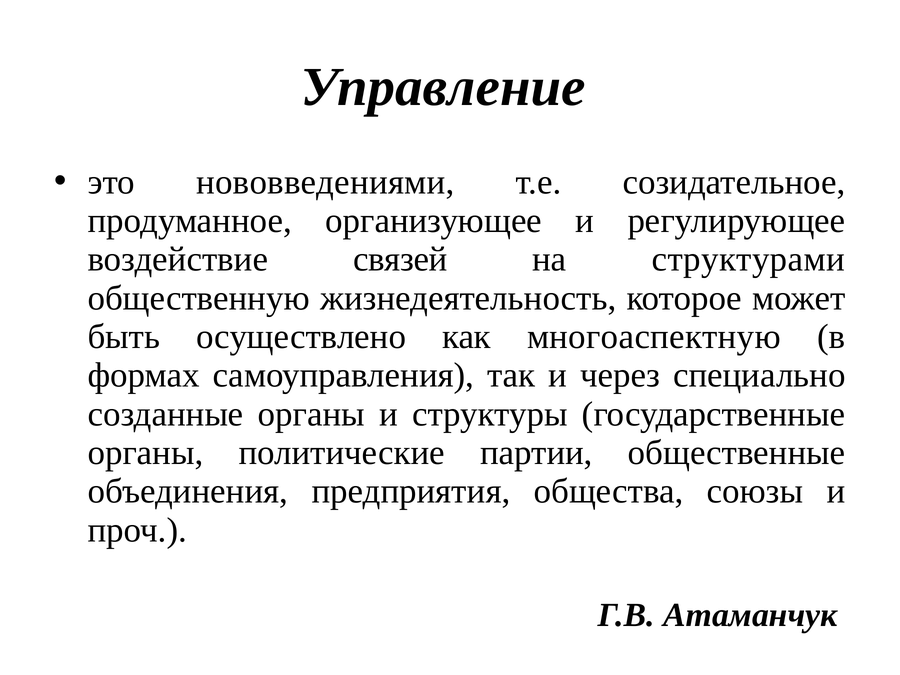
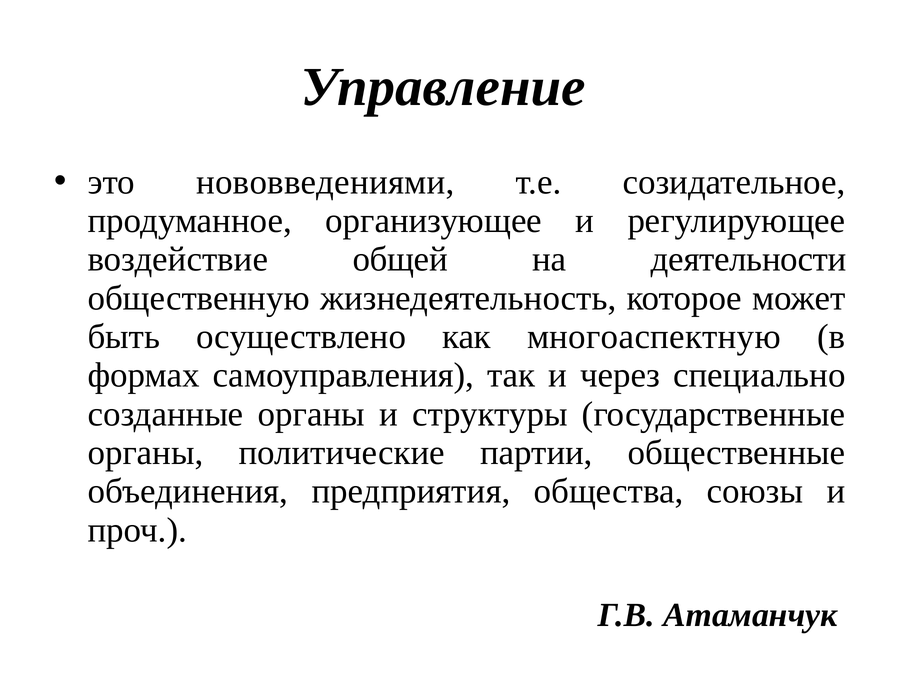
связей: связей -> общей (400, 259)
структурами: структурами -> деятельности (749, 259)
